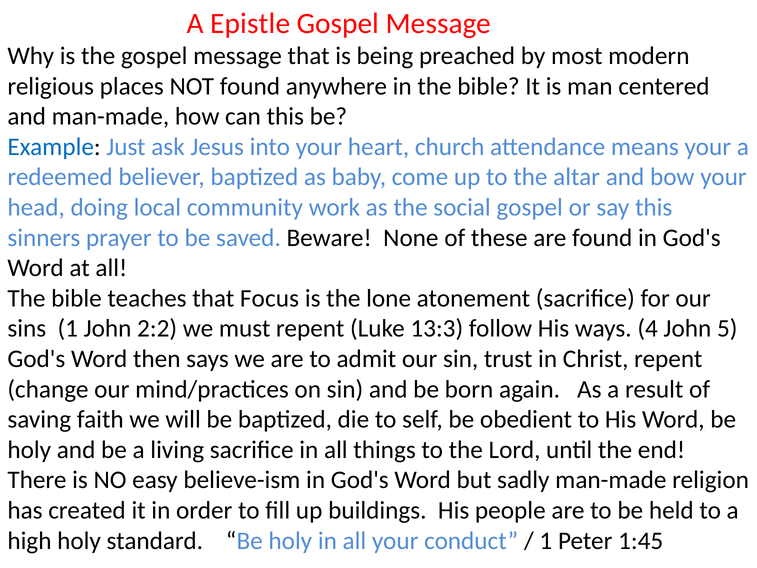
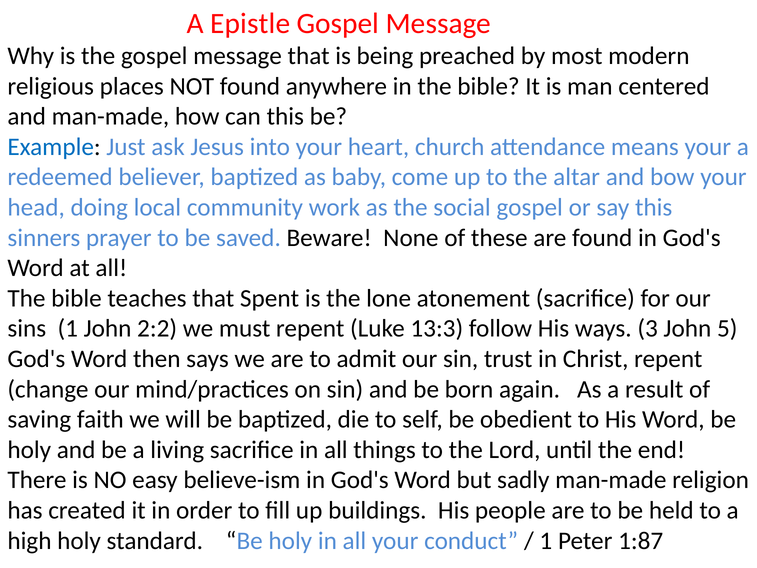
Focus: Focus -> Spent (270, 298)
4: 4 -> 3 (648, 328)
1:45: 1:45 -> 1:87 (641, 540)
